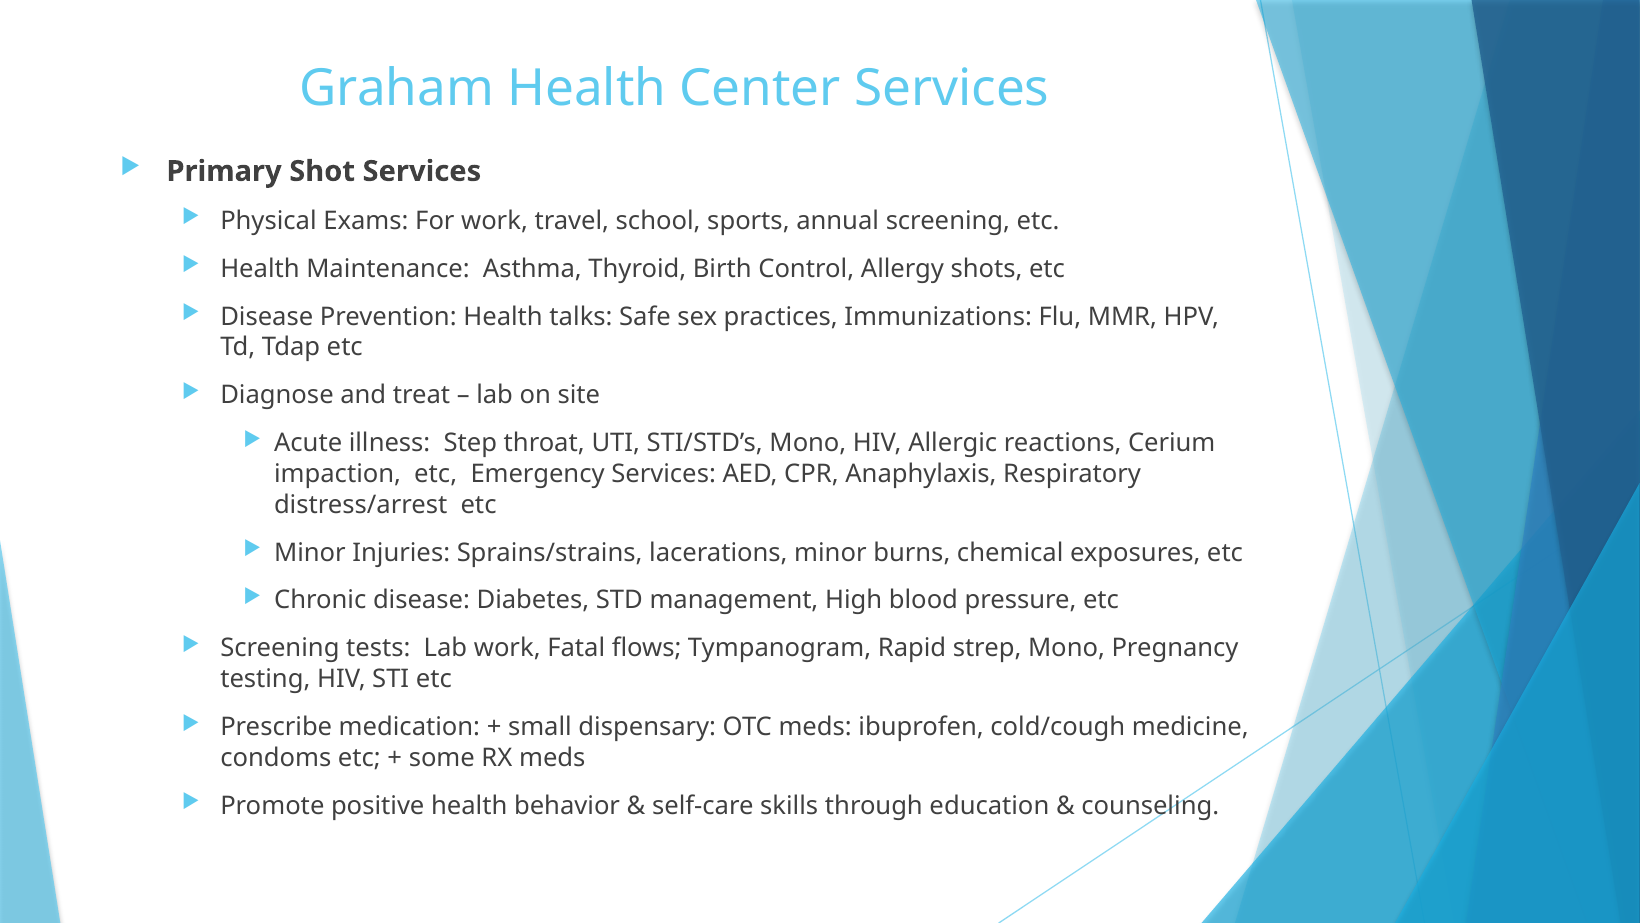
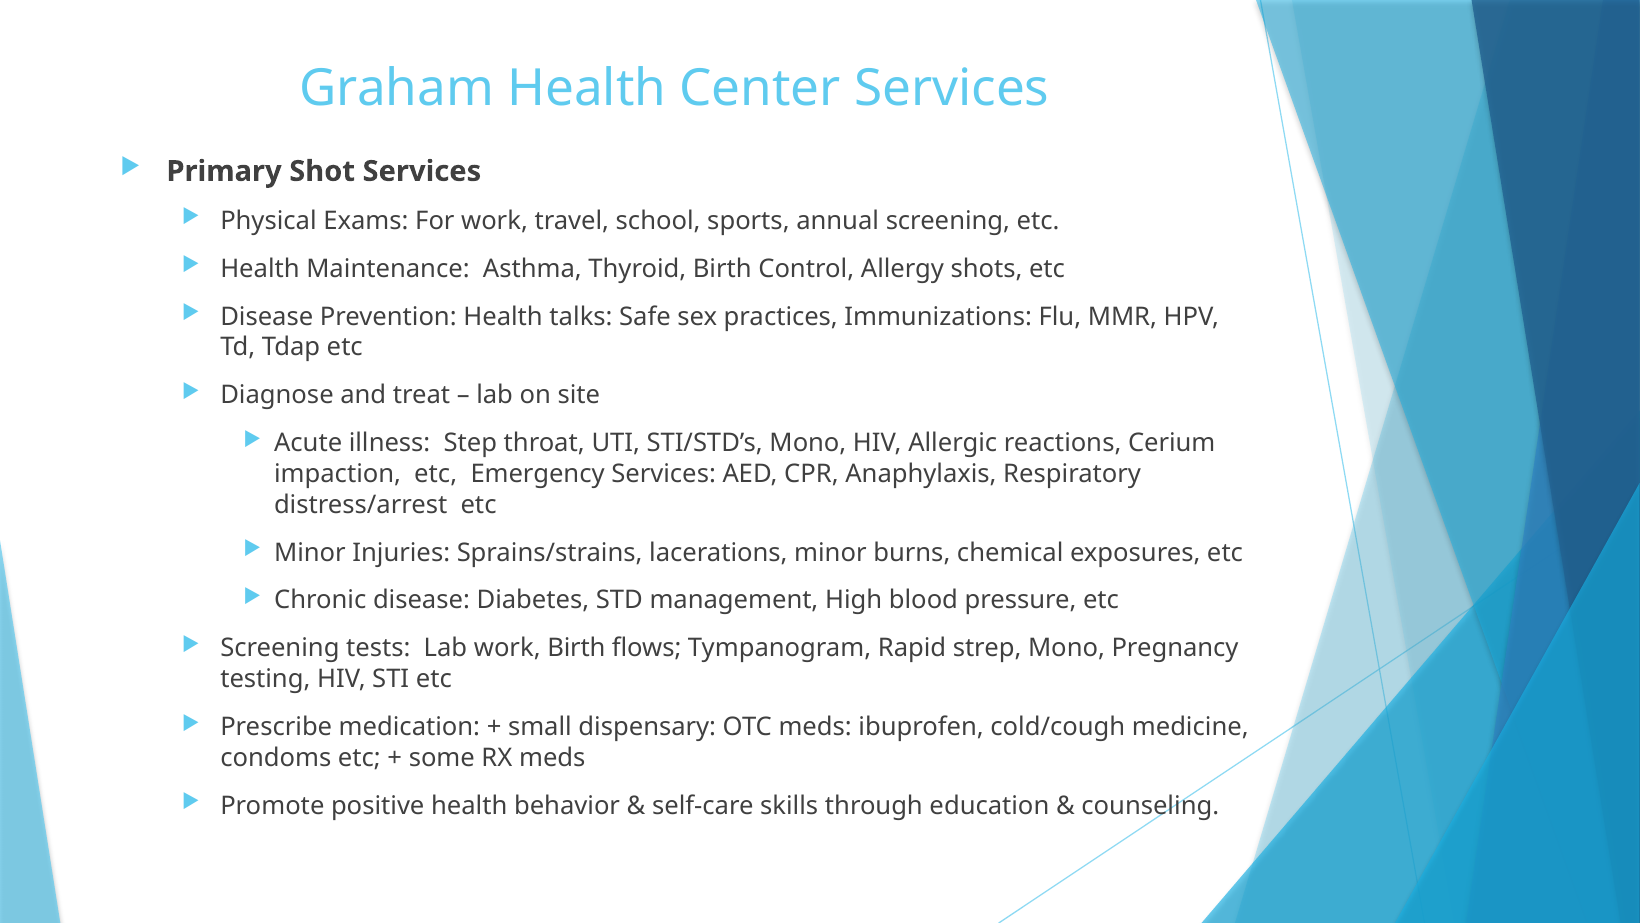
work Fatal: Fatal -> Birth (576, 648)
